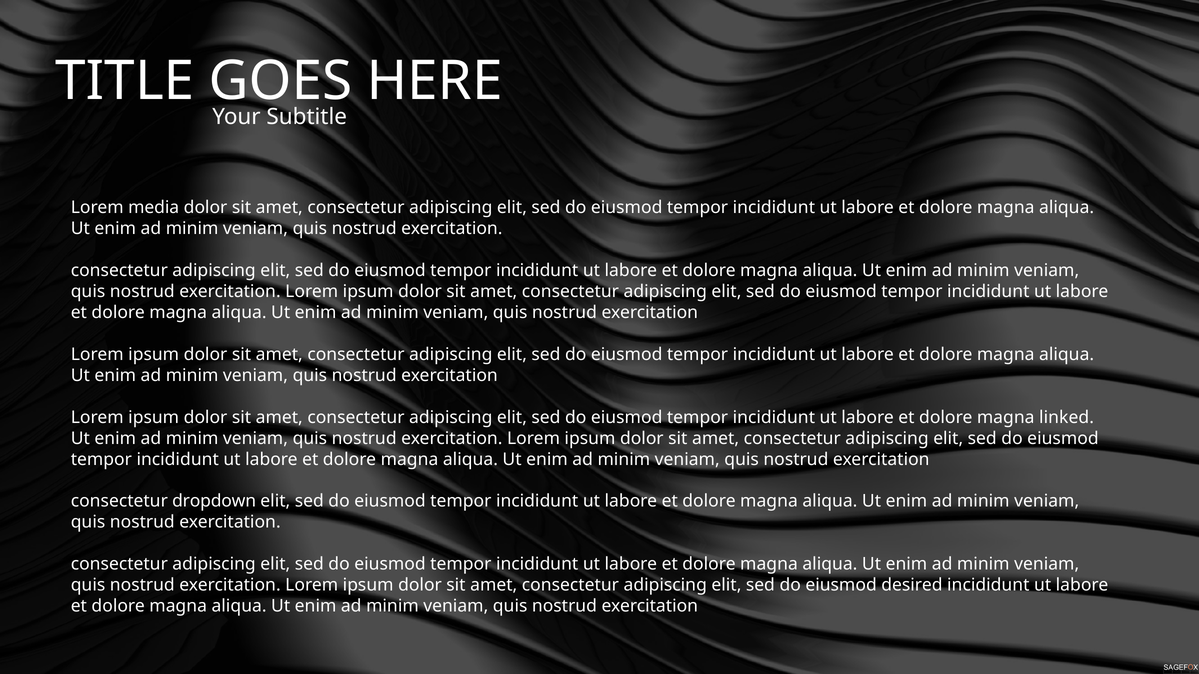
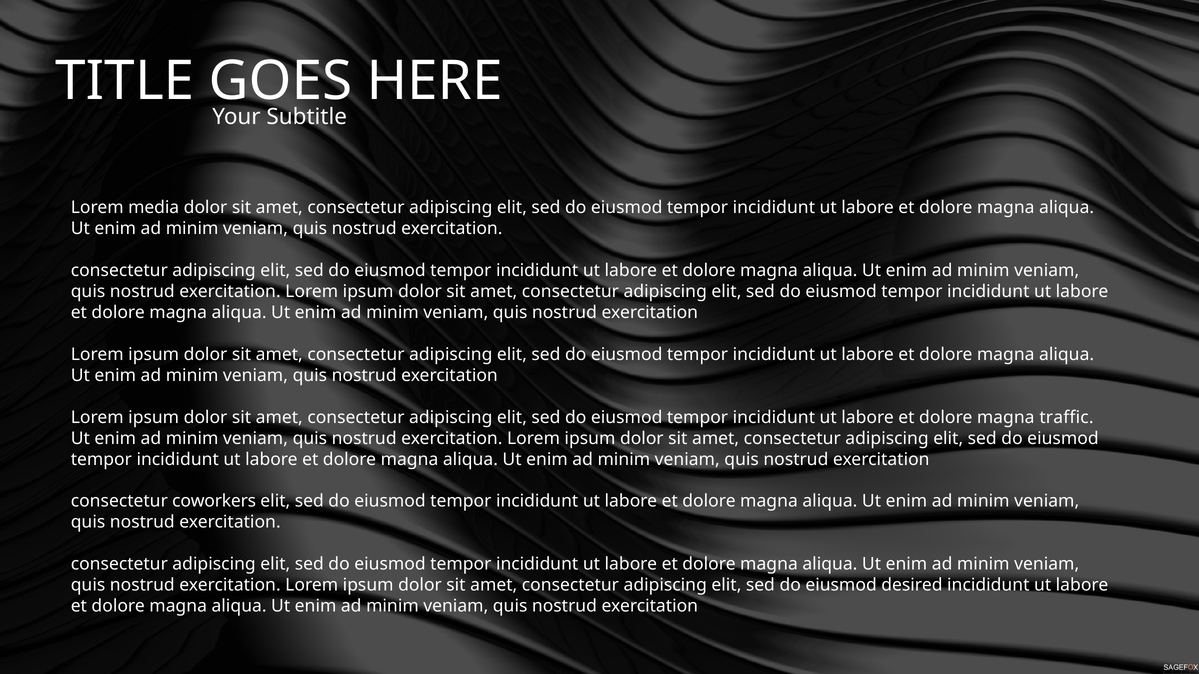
linked: linked -> traffic (1066, 418)
dropdown: dropdown -> coworkers (214, 502)
